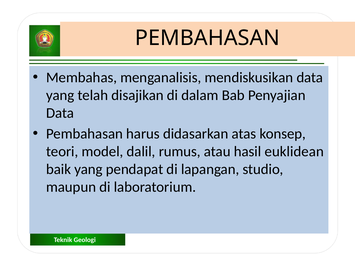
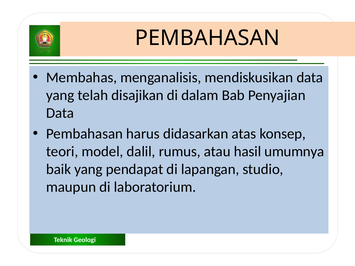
euklidean: euklidean -> umumnya (294, 152)
